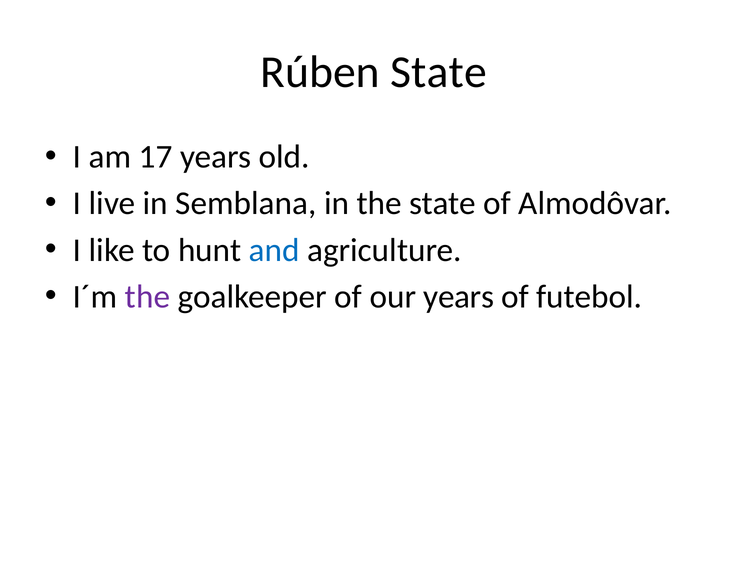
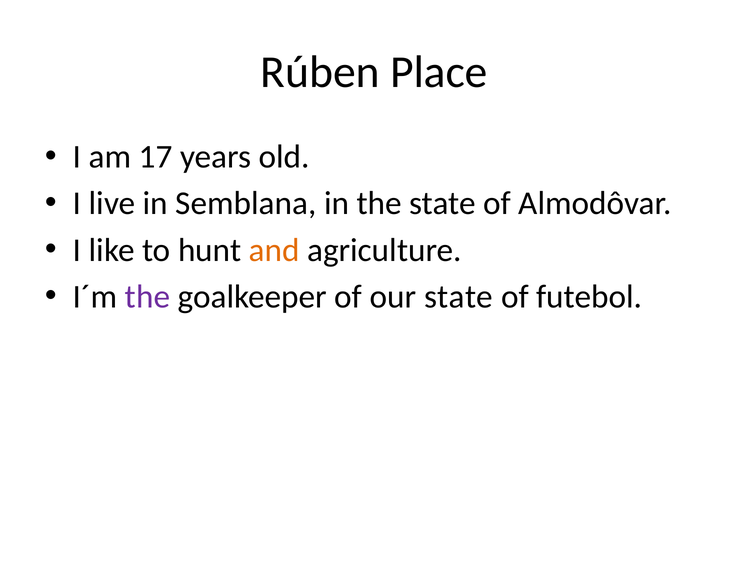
Rúben State: State -> Place (439, 72)
and colour: blue -> orange (274, 250)
our years: years -> state (459, 297)
